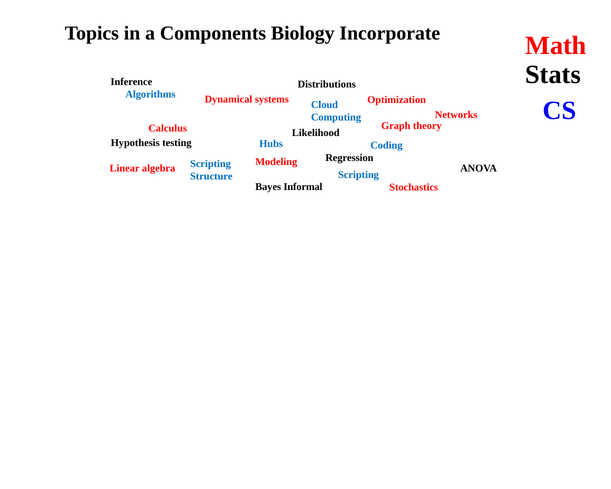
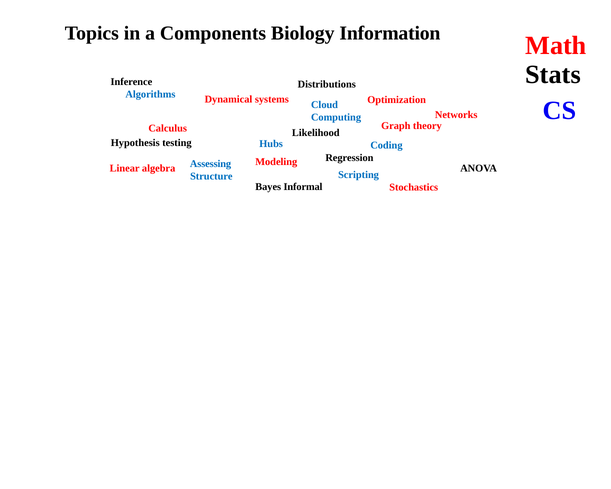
Incorporate: Incorporate -> Information (390, 33)
Scripting: Scripting -> Assessing (211, 164)
